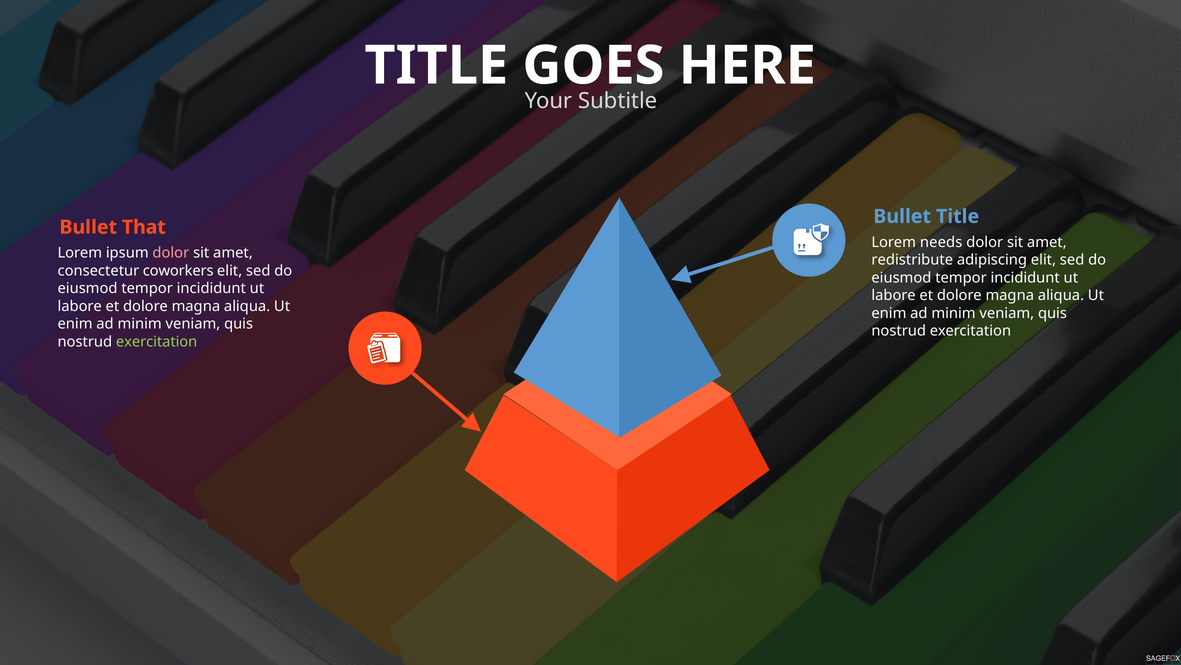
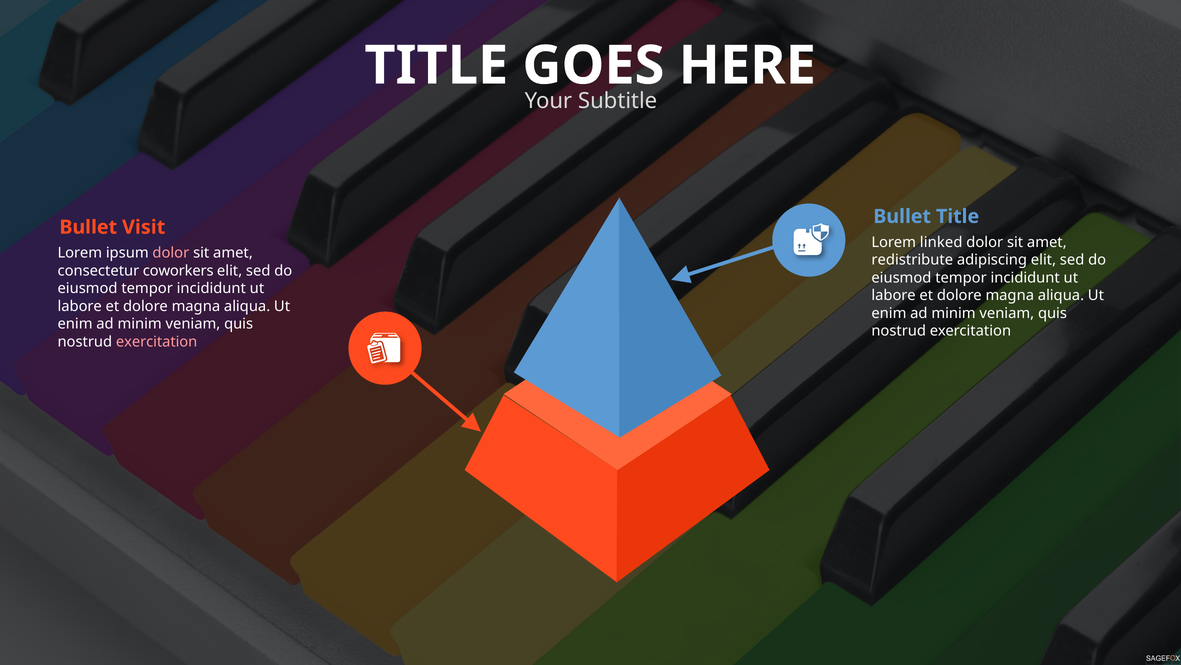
That: That -> Visit (144, 227)
needs: needs -> linked (941, 242)
exercitation colour: light green -> pink (157, 341)
